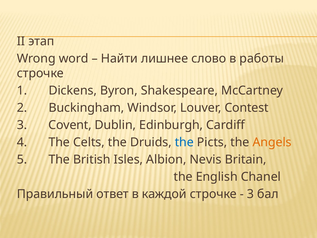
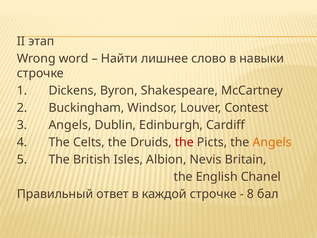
работы: работы -> навыки (262, 59)
3 Covent: Covent -> Angels (70, 125)
the colour: blue -> red (184, 142)
3: 3 -> 8 (250, 194)
